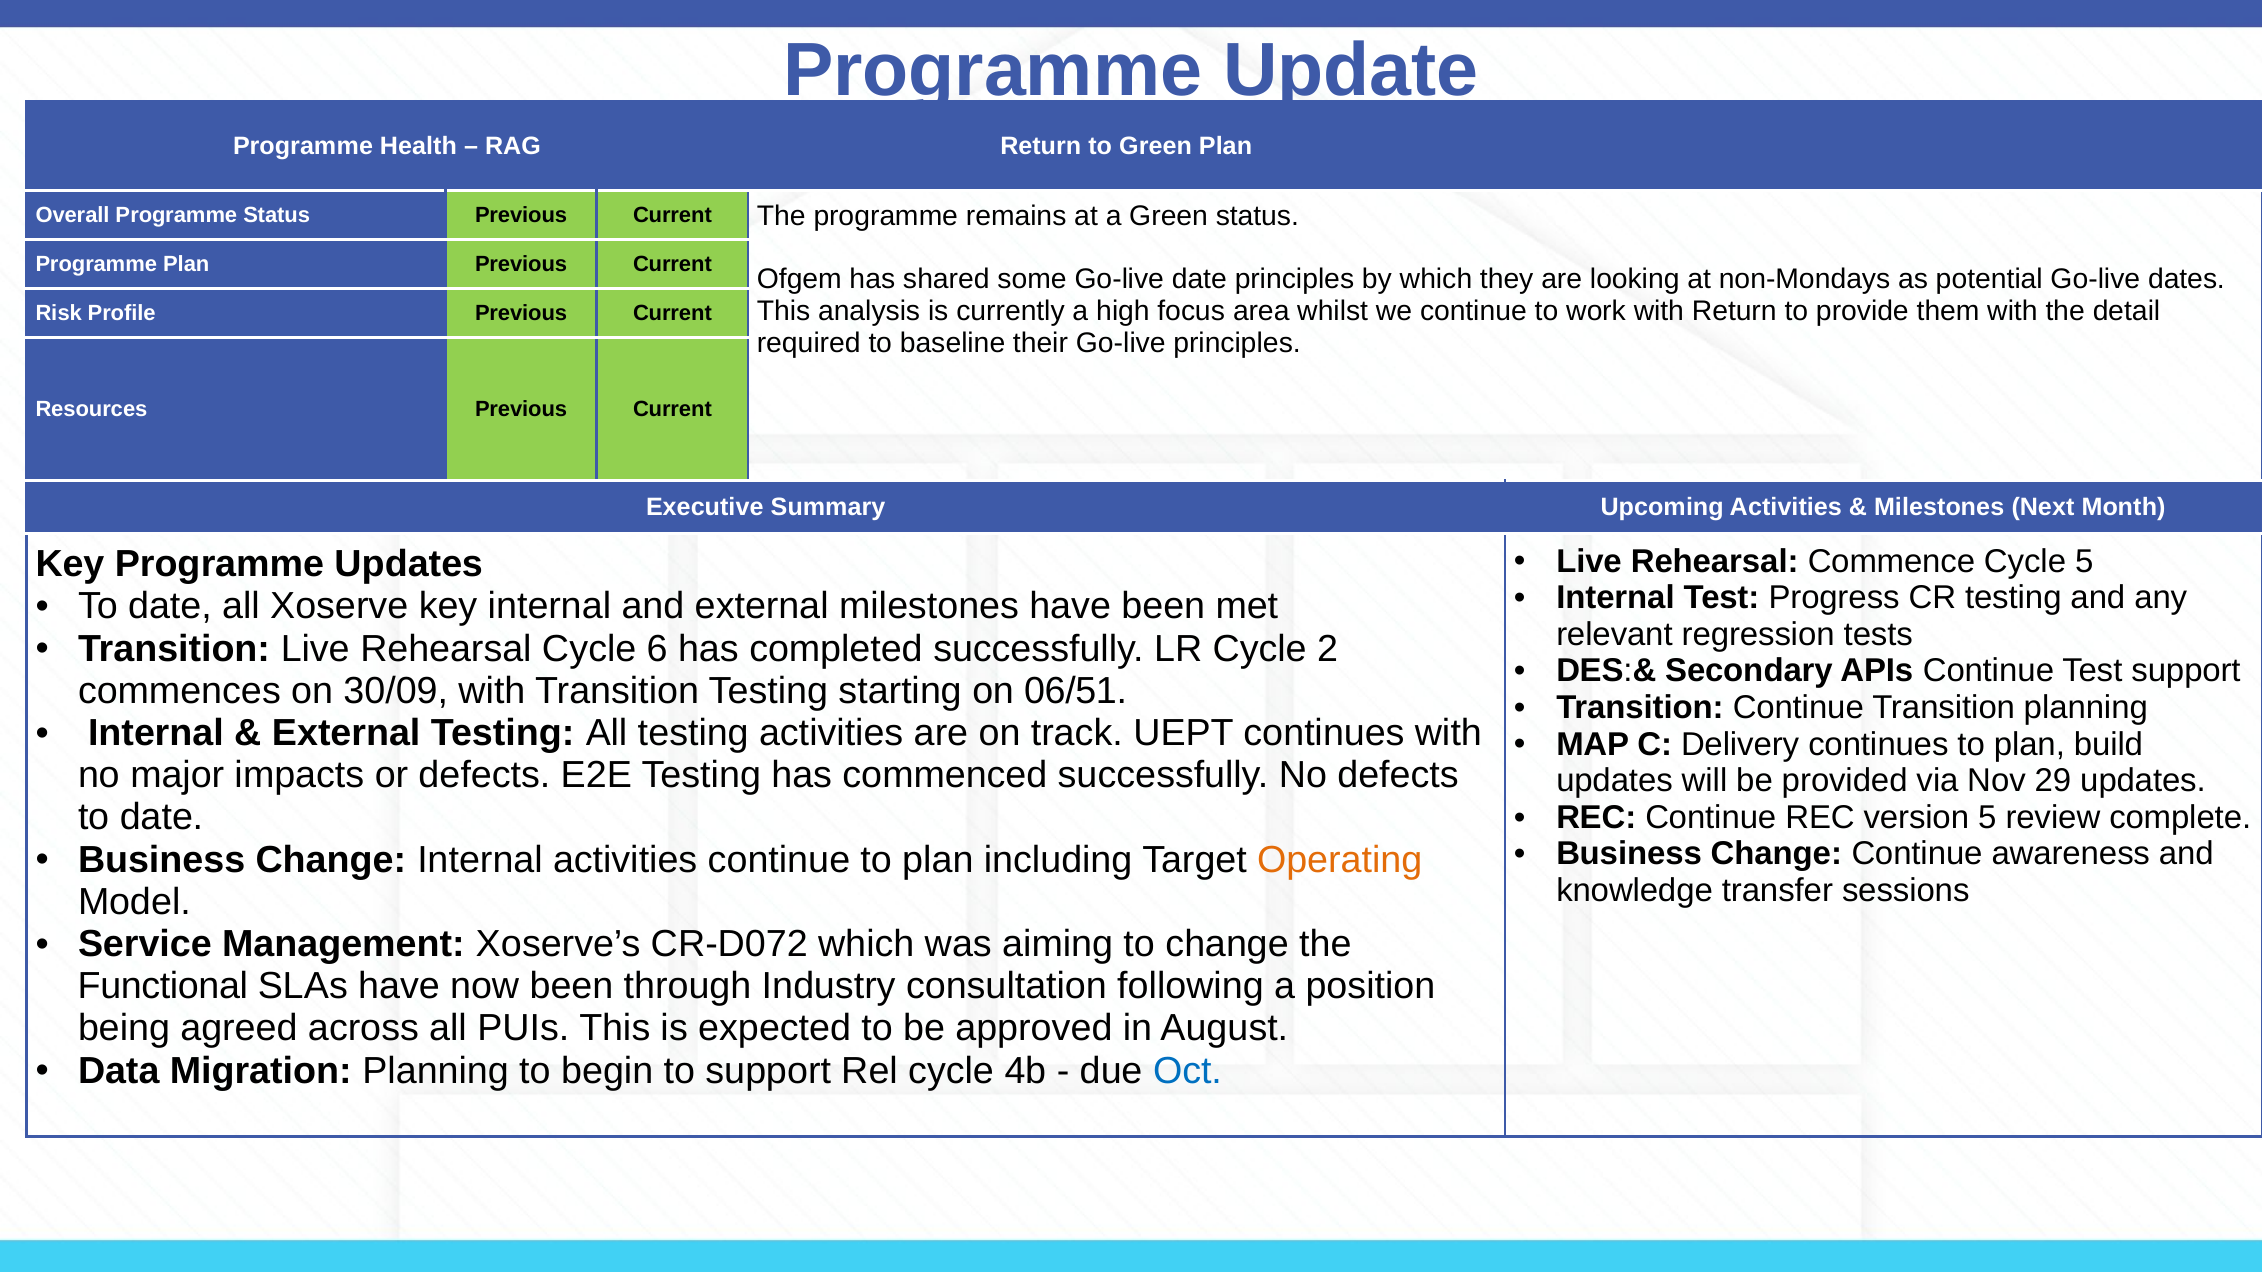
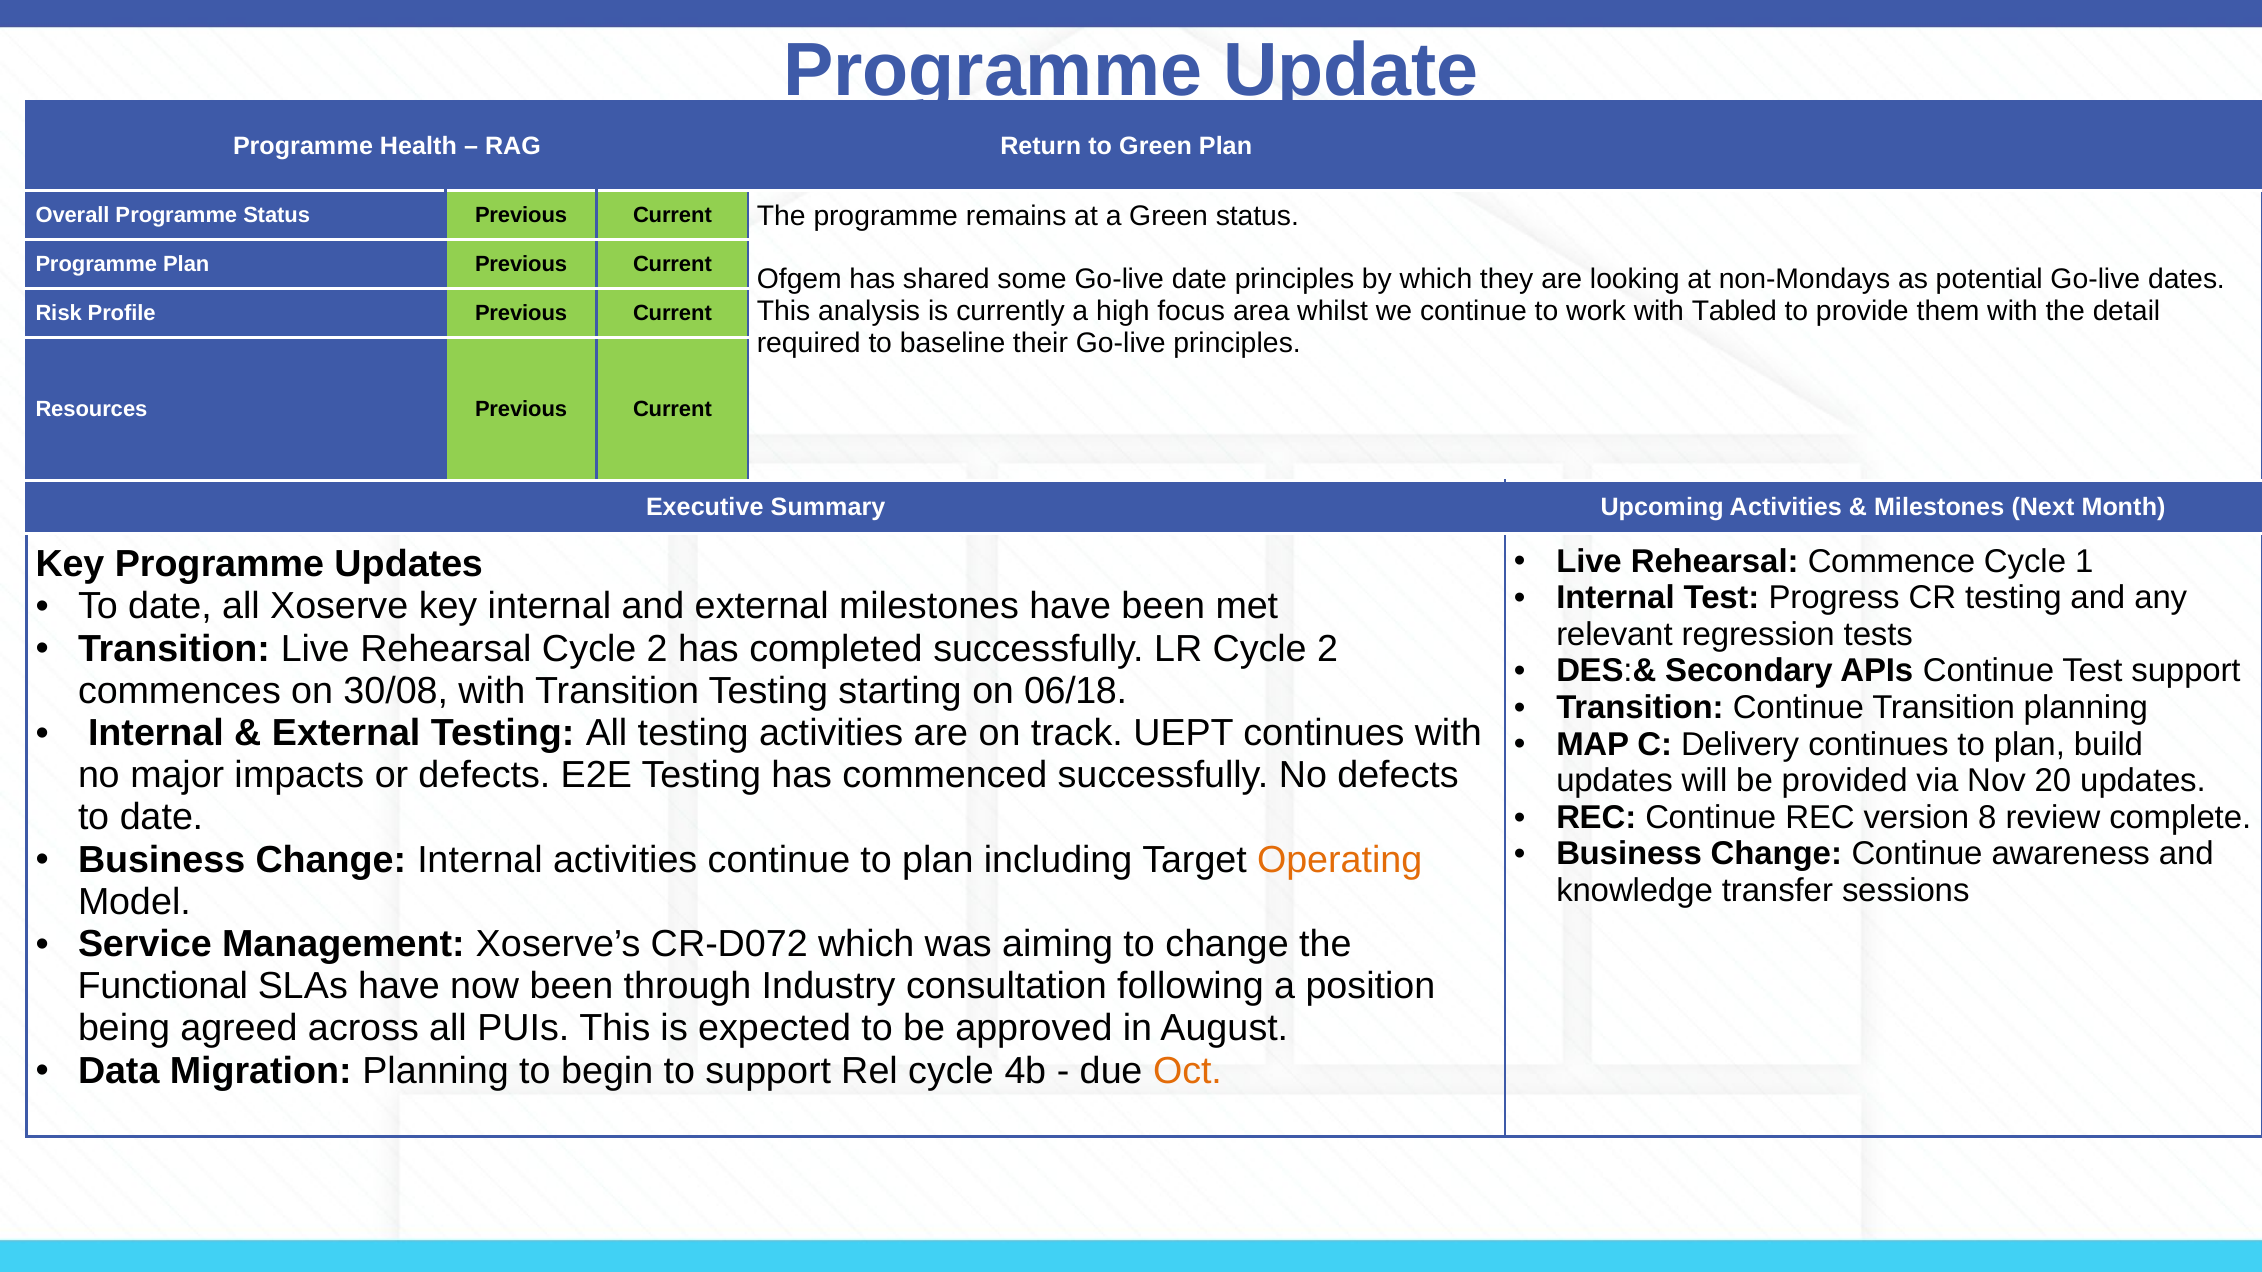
with Return: Return -> Tabled (1734, 311)
Cycle 5: 5 -> 1 (2084, 561)
Rehearsal Cycle 6: 6 -> 2 (657, 649)
30/09: 30/09 -> 30/08 (396, 691)
06/51: 06/51 -> 06/18 (1076, 691)
29: 29 -> 20 (2053, 781)
version 5: 5 -> 8 (1987, 818)
Oct colour: blue -> orange (1188, 1071)
